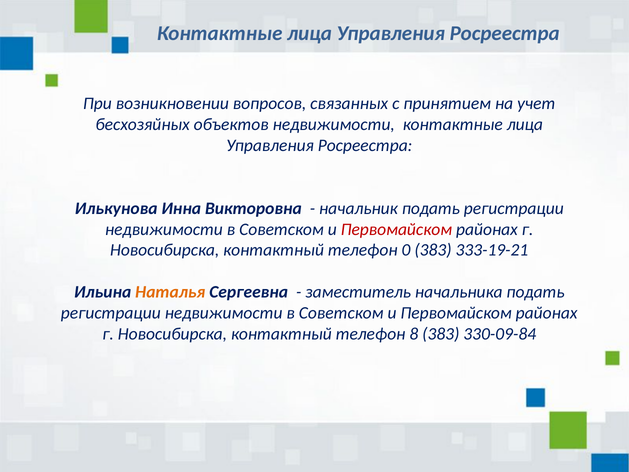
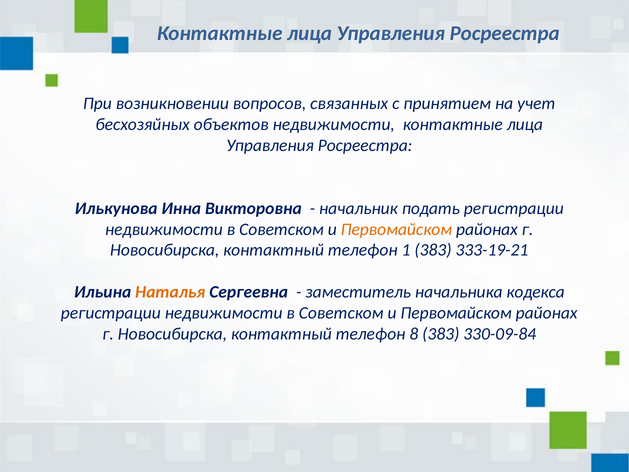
Первомайском colour: red -> orange (396, 229)
0: 0 -> 1 (406, 250)
начальника подать: подать -> кодекса (536, 292)
